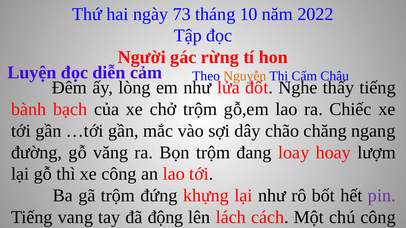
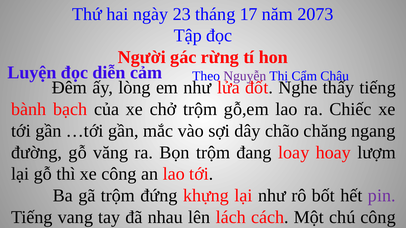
73: 73 -> 23 (182, 14)
10: 10 -> 17 (249, 14)
2022: 2022 -> 2073 (315, 14)
Nguyễn colour: orange -> purple (245, 76)
động: động -> nhau (165, 218)
